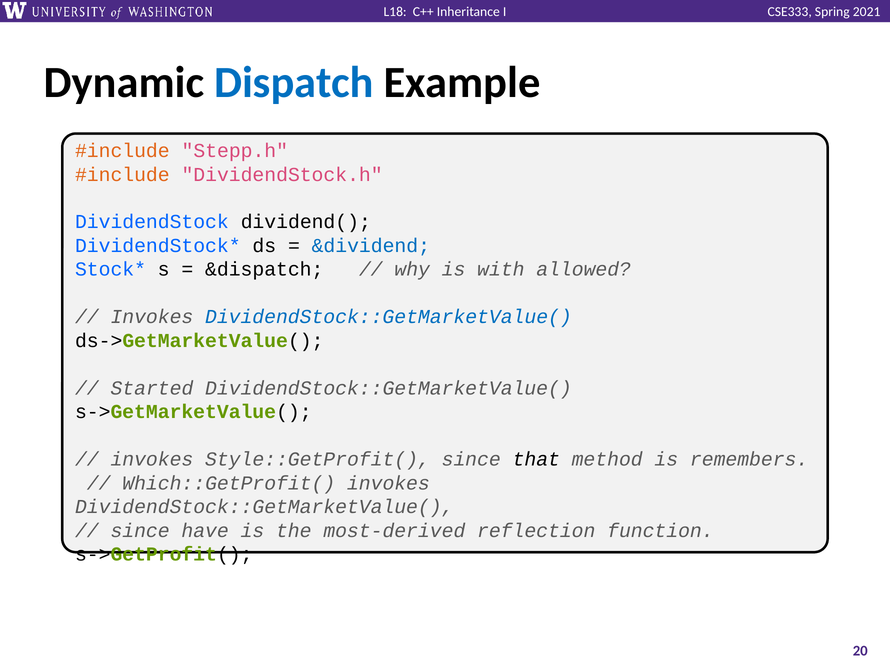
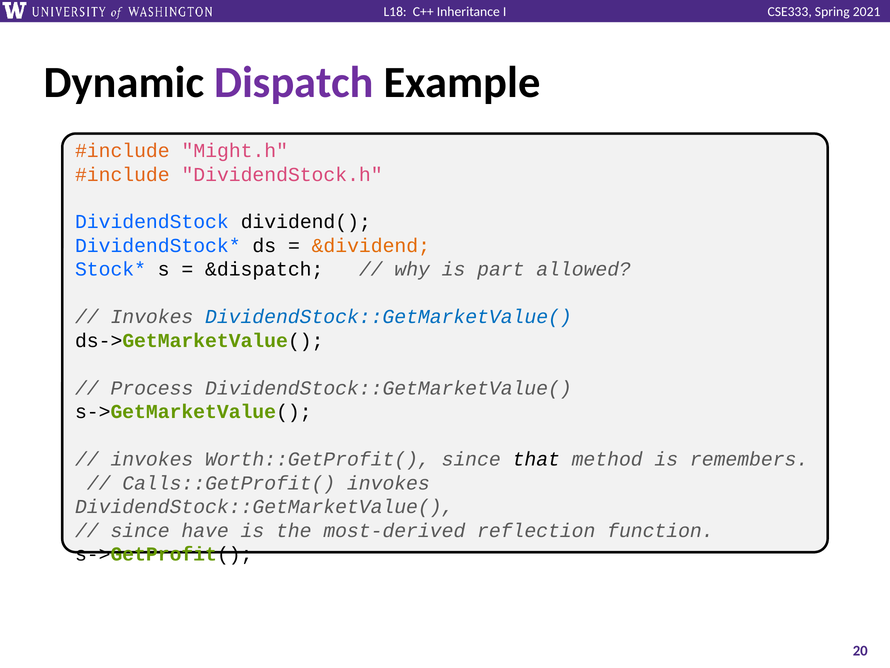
Dispatch colour: blue -> purple (294, 83)
Stepp.h: Stepp.h -> Might.h (235, 151)
&dividend colour: blue -> orange (371, 246)
with: with -> part (501, 269)
Started: Started -> Process (152, 388)
Style::GetProfit(: Style::GetProfit( -> Worth::GetProfit( (317, 459)
Which::GetProfit(: Which::GetProfit( -> Calls::GetProfit( (229, 483)
